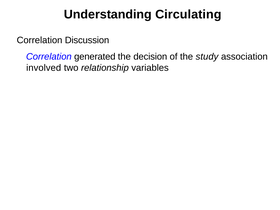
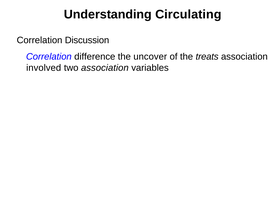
generated: generated -> difference (95, 57)
decision: decision -> uncover (150, 57)
study: study -> treats (207, 57)
two relationship: relationship -> association (105, 68)
